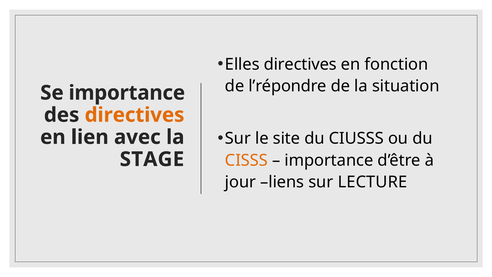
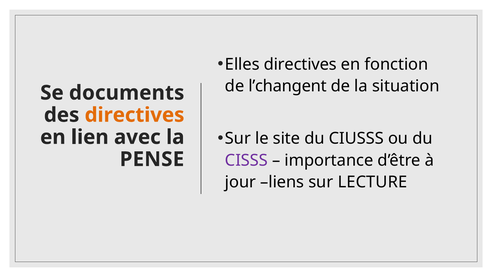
l’répondre: l’répondre -> l’changent (288, 86)
Se importance: importance -> documents (127, 93)
CISSS colour: orange -> purple (246, 160)
STAGE: STAGE -> PENSE (152, 159)
